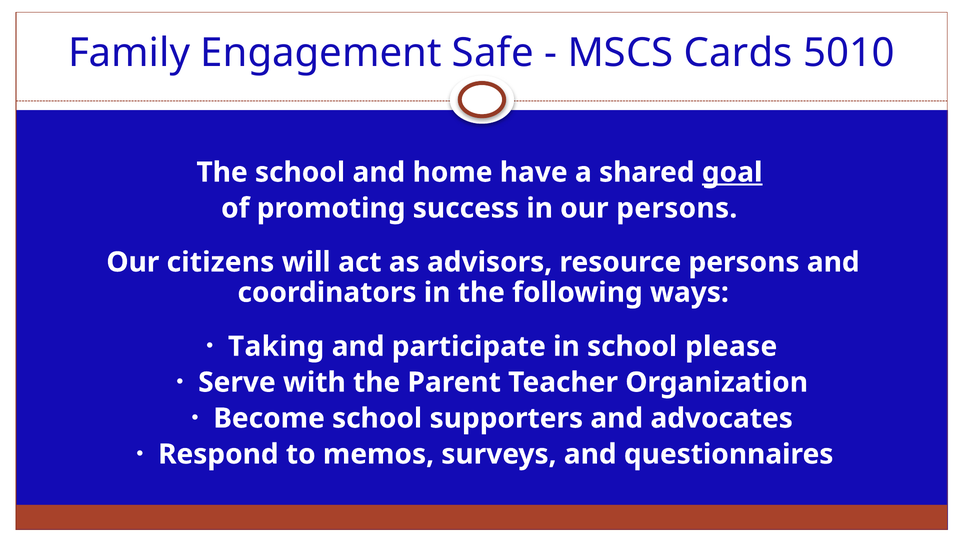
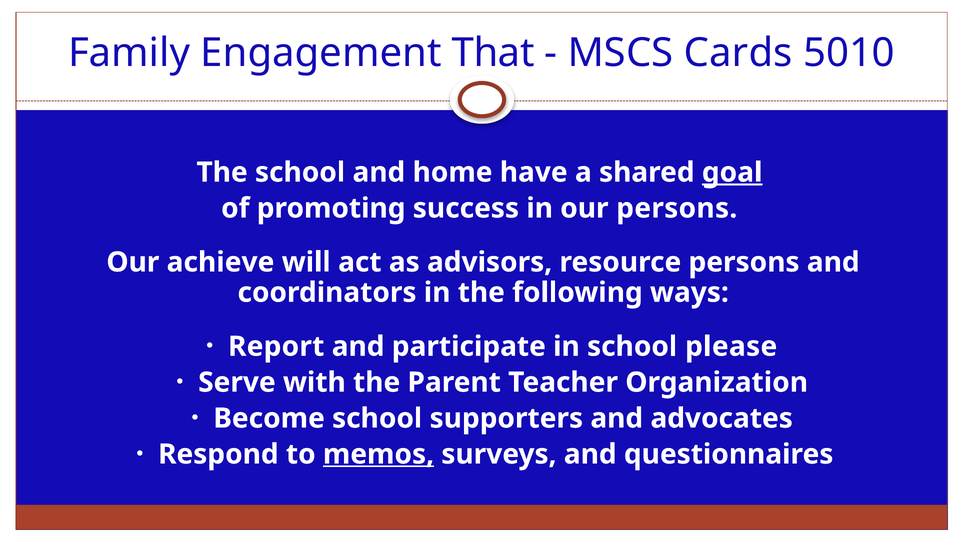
Safe: Safe -> That (493, 53)
citizens: citizens -> achieve (220, 262)
Taking: Taking -> Report (276, 347)
memos underline: none -> present (378, 454)
